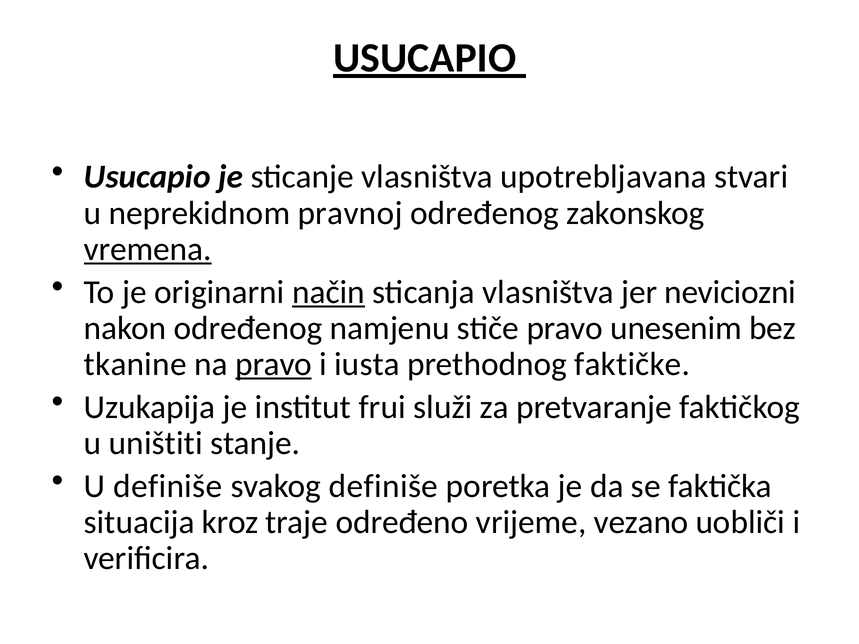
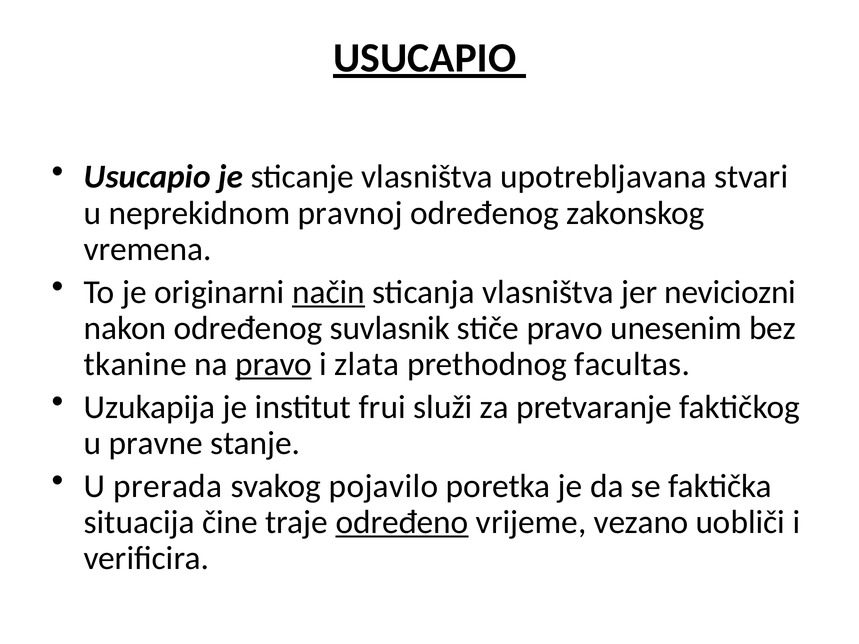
vremena underline: present -> none (148, 249)
namjenu: namjenu -> suvlasnik (390, 328)
iusta: iusta -> zlata (367, 364)
faktičke: faktičke -> facultas (632, 364)
uništiti: uništiti -> pravne (156, 443)
U definiše: definiše -> prerada (168, 486)
svakog definiše: definiše -> pojavilo (383, 486)
kroz: kroz -> čine (230, 522)
određeno underline: none -> present (402, 522)
